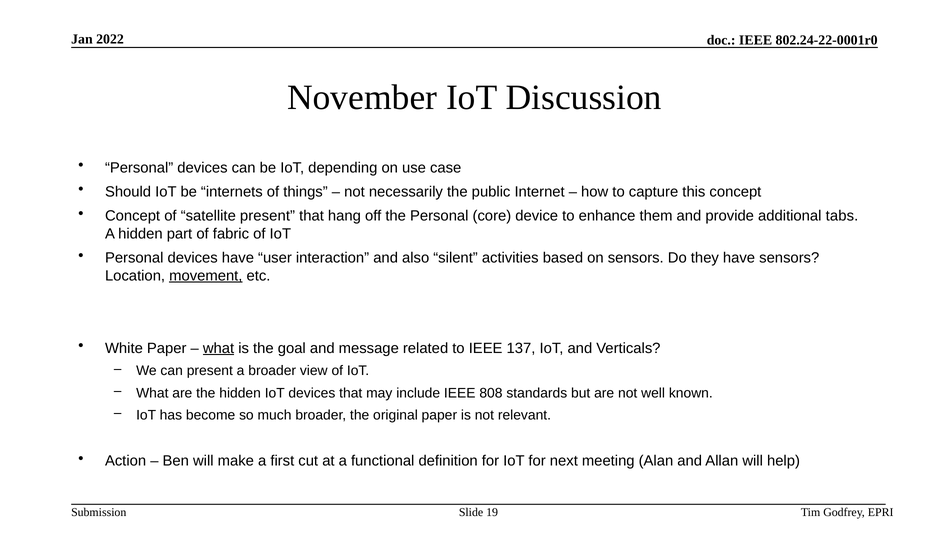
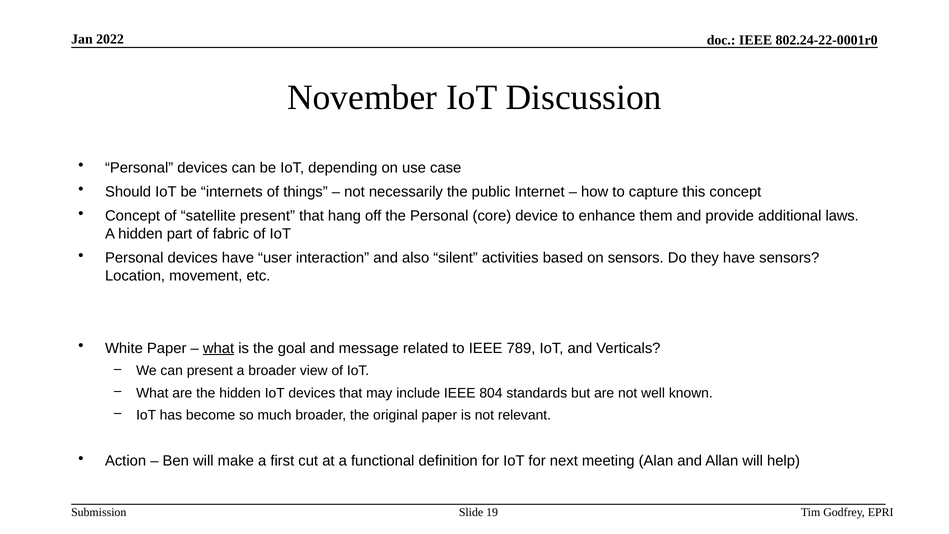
tabs: tabs -> laws (842, 216)
movement underline: present -> none (206, 276)
137: 137 -> 789 (521, 348)
808: 808 -> 804 (491, 393)
